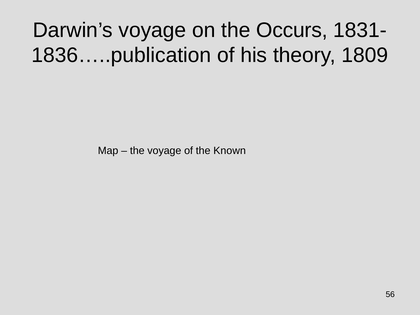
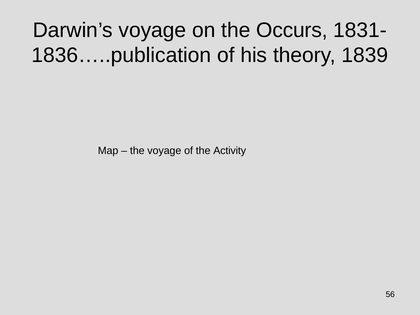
1809: 1809 -> 1839 (365, 55)
Known: Known -> Activity (230, 151)
